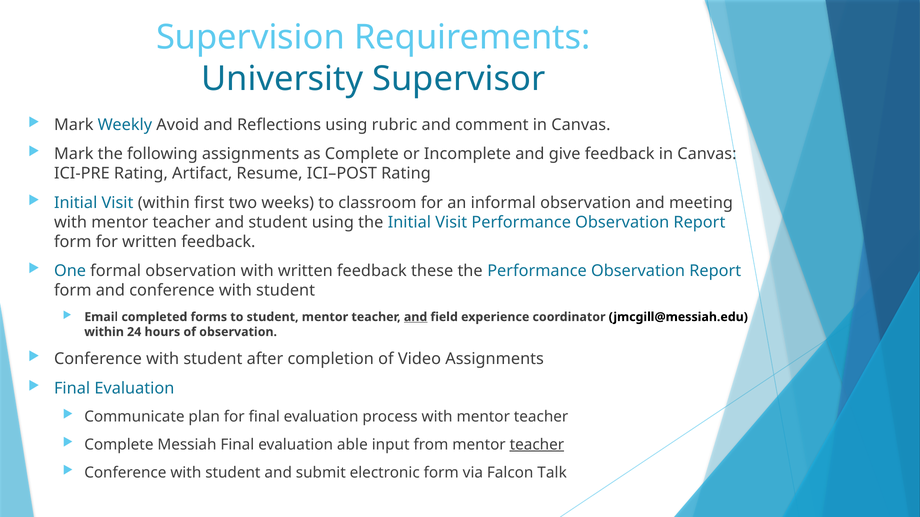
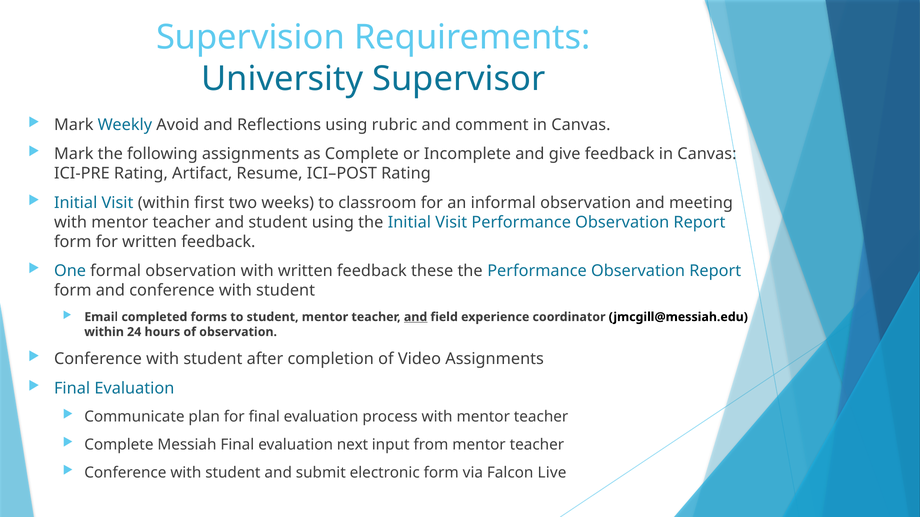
able: able -> next (352, 445)
teacher underline: present -> none (537, 445)
Talk: Talk -> Live (552, 473)
